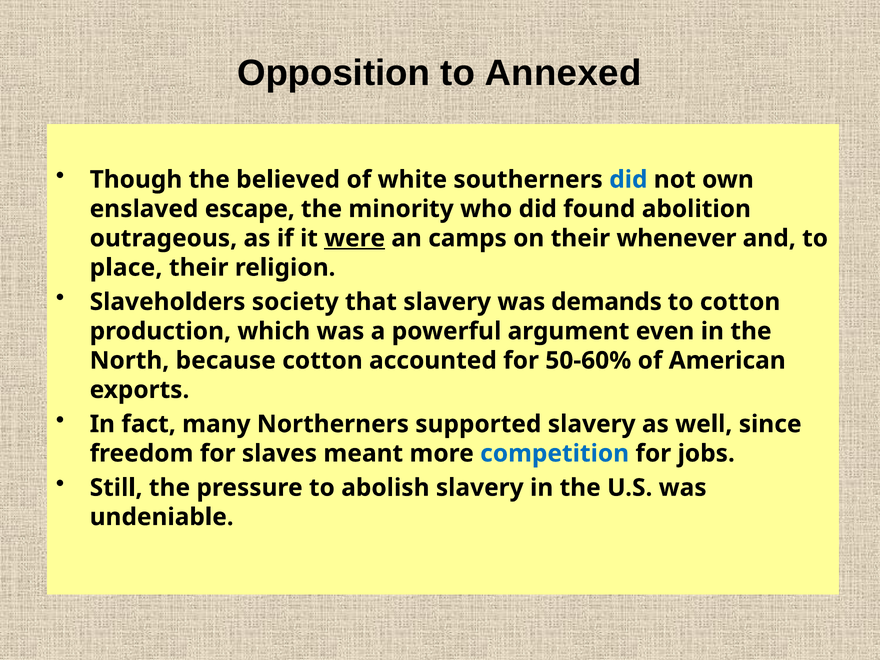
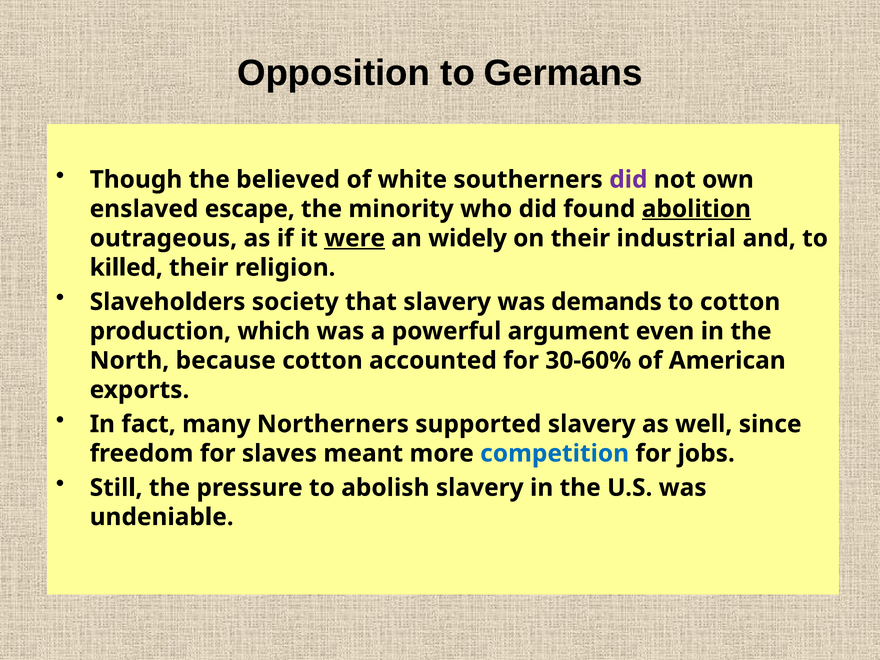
Annexed: Annexed -> Germans (563, 73)
did colour: blue -> purple (628, 180)
abolition underline: none -> present (696, 209)
camps: camps -> widely (468, 238)
whenever: whenever -> industrial (676, 238)
place: place -> killed (126, 268)
50-60%: 50-60% -> 30-60% (588, 361)
